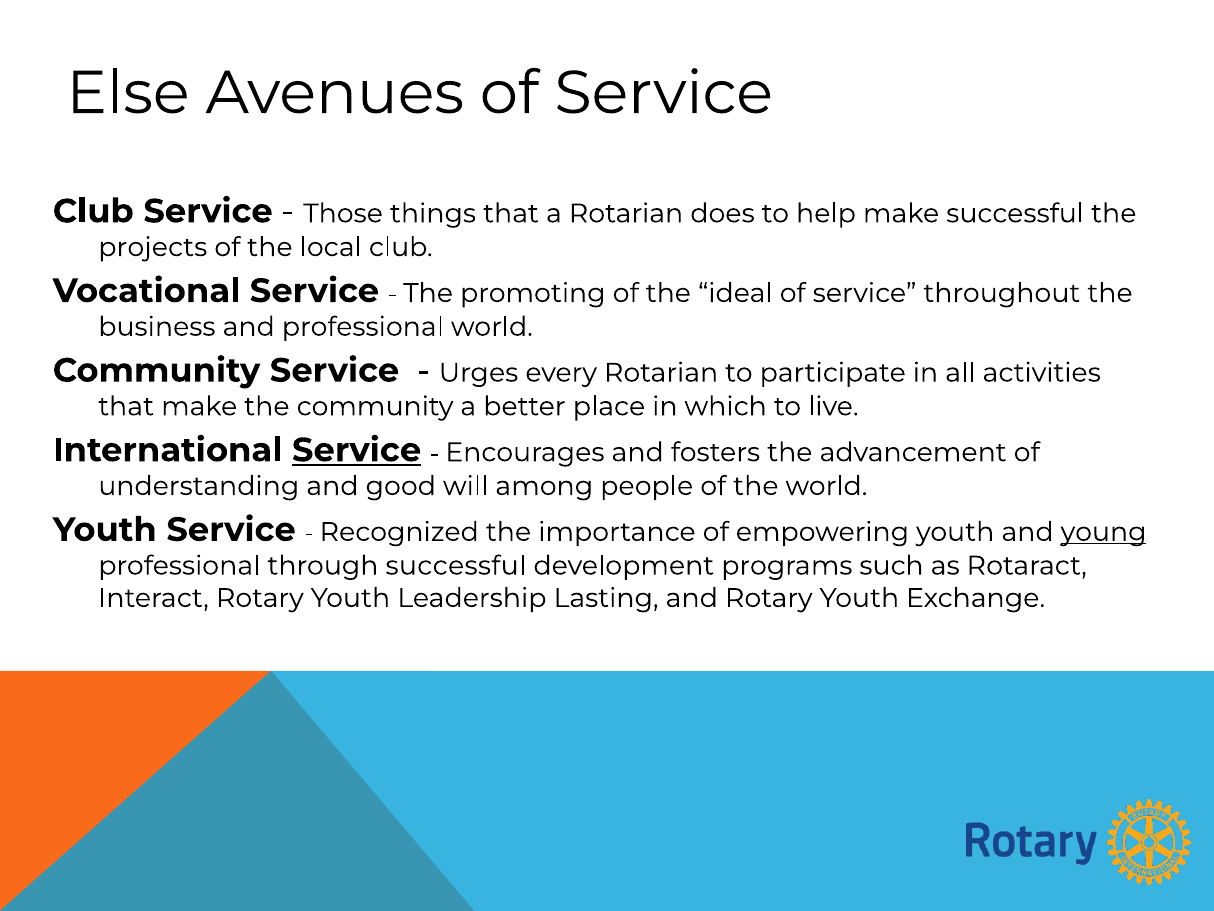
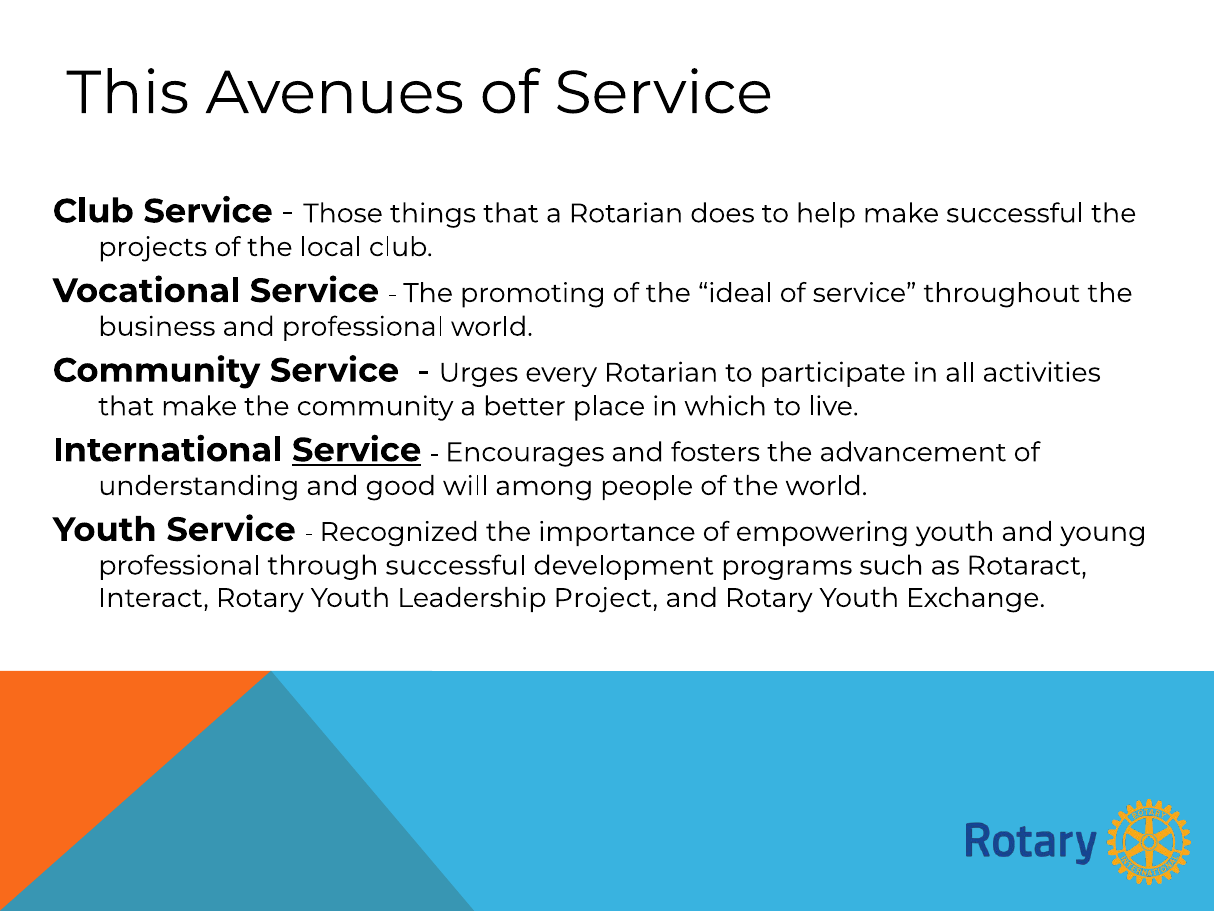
Else: Else -> This (128, 93)
young underline: present -> none (1104, 532)
Lasting: Lasting -> Project (606, 598)
